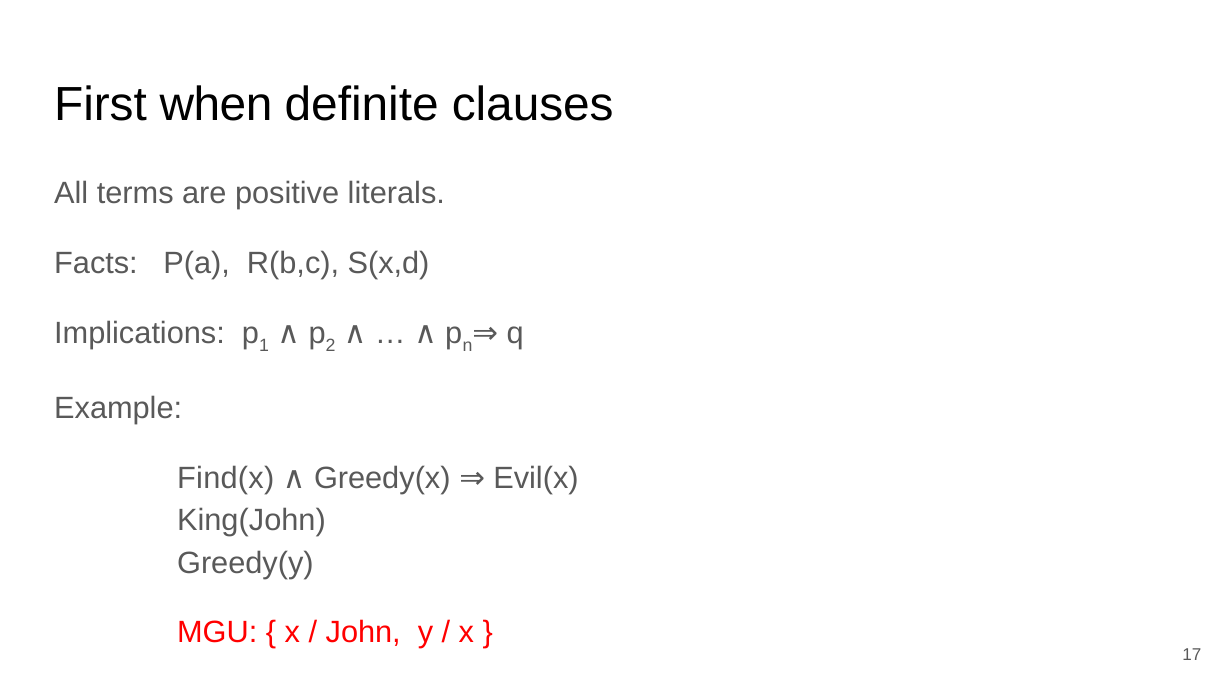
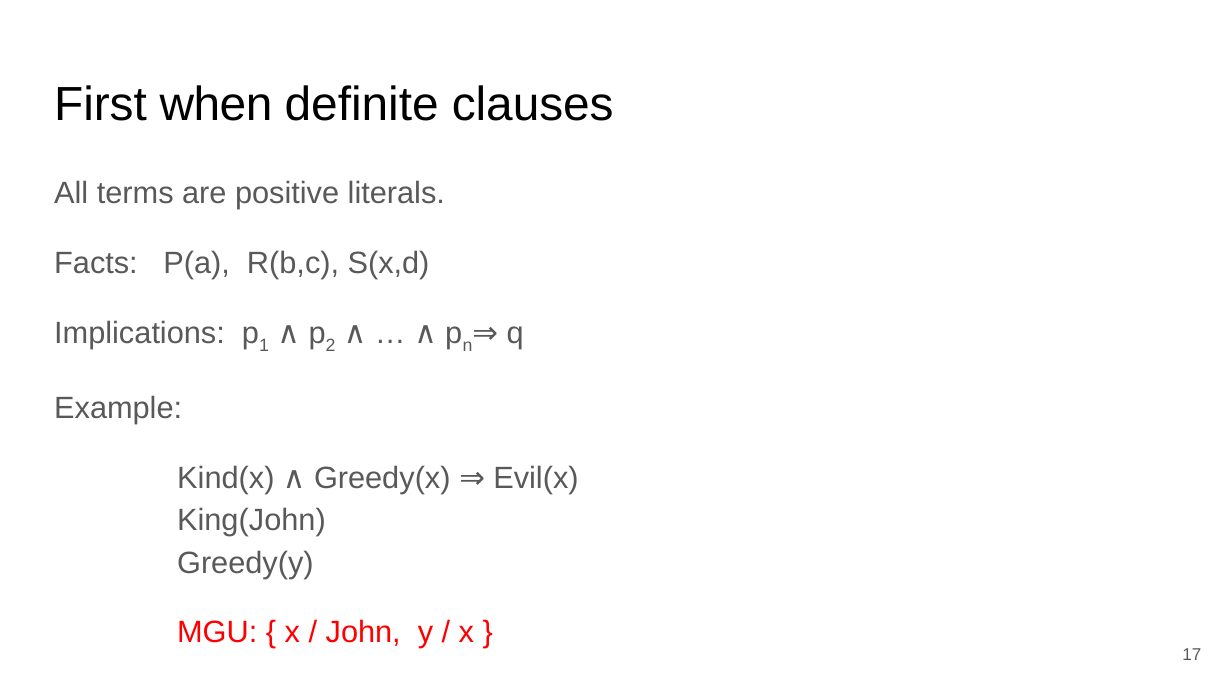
Find(x: Find(x -> Kind(x (226, 478)
